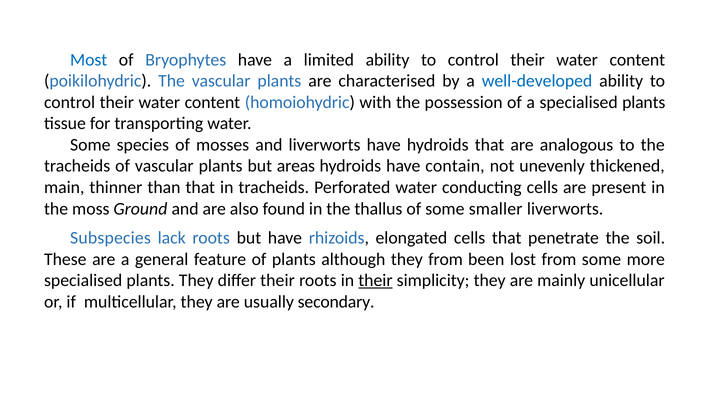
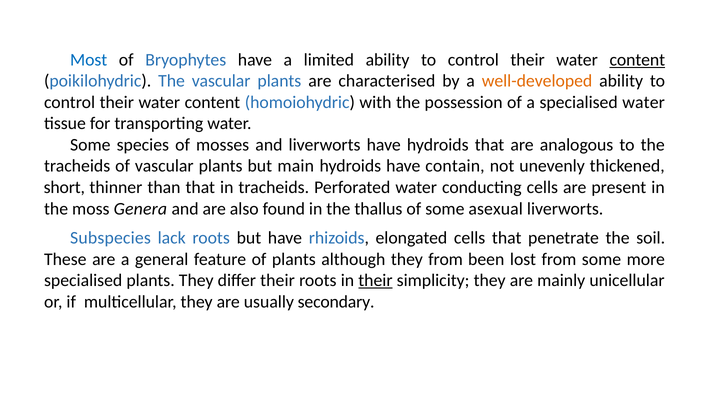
content underline: none -> present (637, 60)
well-developed colour: blue -> orange (537, 81)
a specialised plants: plants -> water (644, 102)
areas: areas -> main (296, 166)
main: main -> short (64, 187)
Ground: Ground -> Genera (140, 209)
smaller: smaller -> asexual (496, 209)
